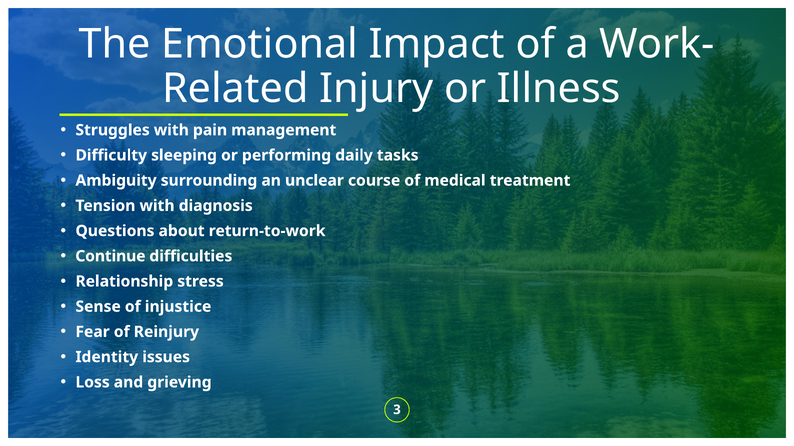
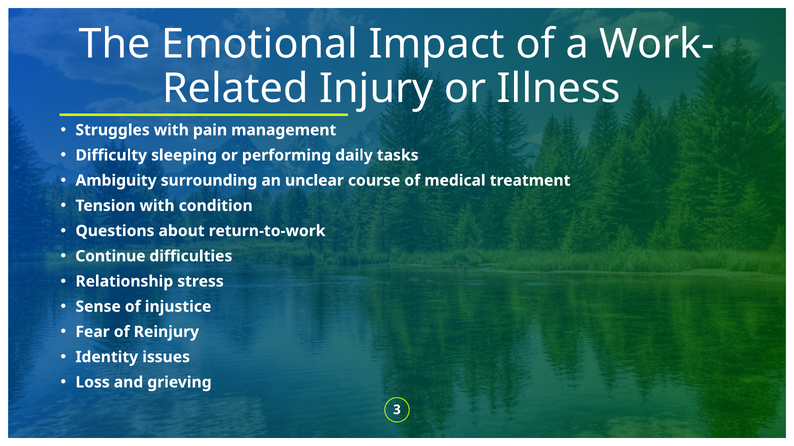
diagnosis: diagnosis -> condition (216, 206)
